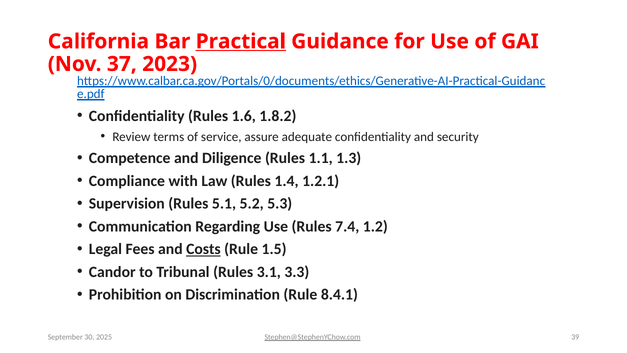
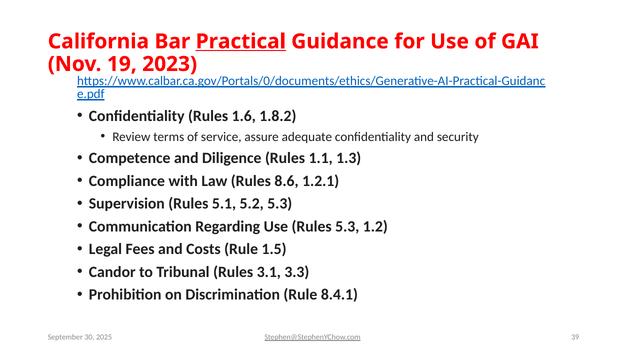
37: 37 -> 19 (122, 64)
1.4: 1.4 -> 8.6 (287, 181)
Rules 7.4: 7.4 -> 5.3 (347, 226)
Costs underline: present -> none (203, 249)
